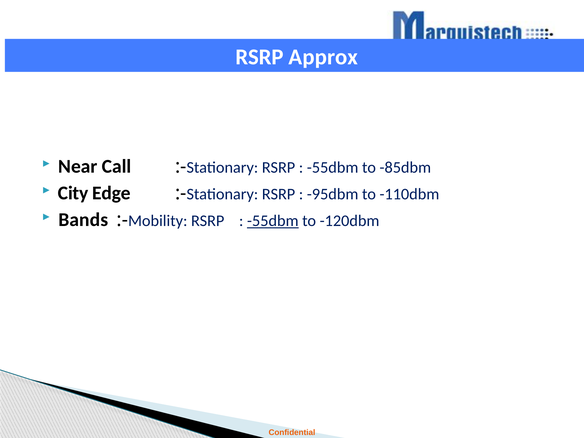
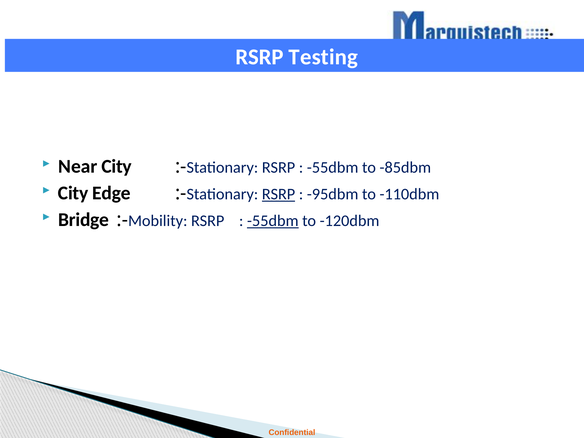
Approx: Approx -> Testing (323, 57)
Near Call: Call -> City (117, 166)
RSRP underline: none -> present (279, 194)
Bands: Bands -> Bridge (84, 220)
